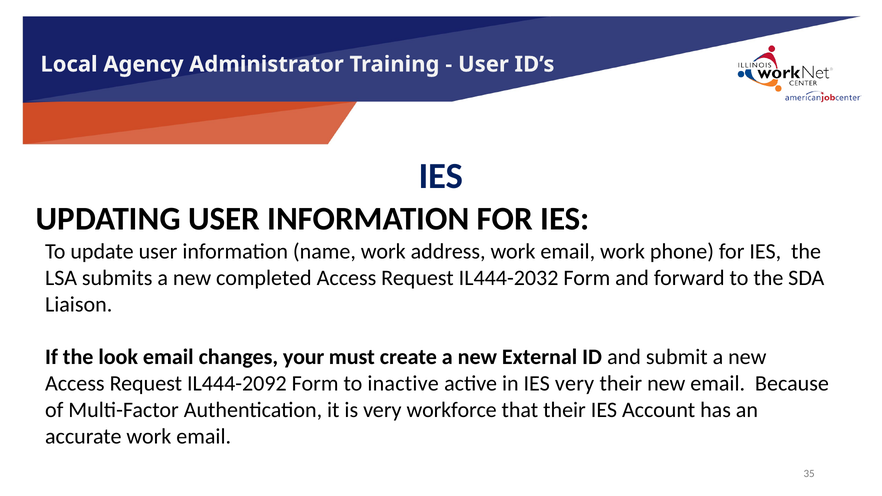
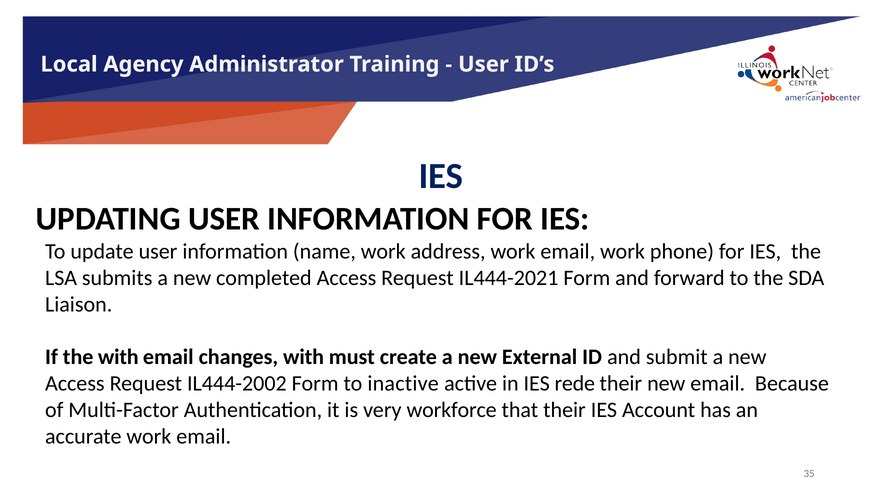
IL444-2032: IL444-2032 -> IL444-2021 (509, 278)
the look: look -> with (118, 357)
changes your: your -> with (304, 357)
IL444-2092: IL444-2092 -> IL444-2002 (237, 384)
IES very: very -> rede (575, 384)
